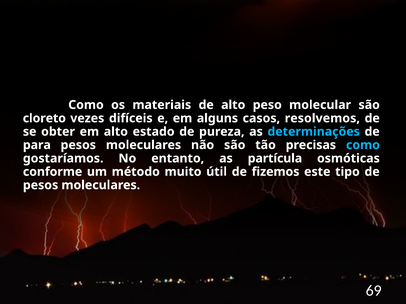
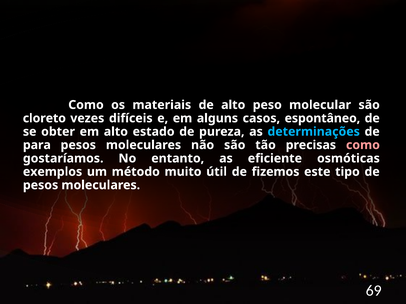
resolvemos: resolvemos -> espontâneo (322, 118)
como colour: light blue -> pink (363, 145)
partícula: partícula -> eficiente (275, 159)
conforme: conforme -> exemplos (53, 172)
